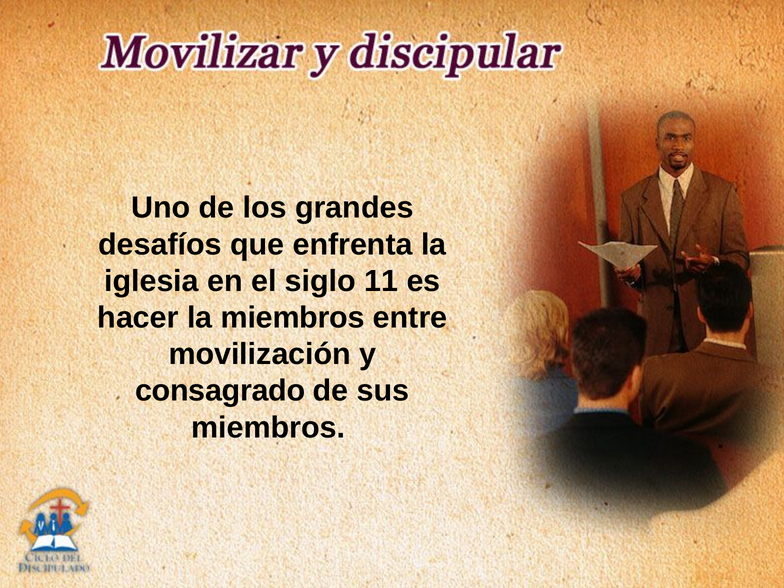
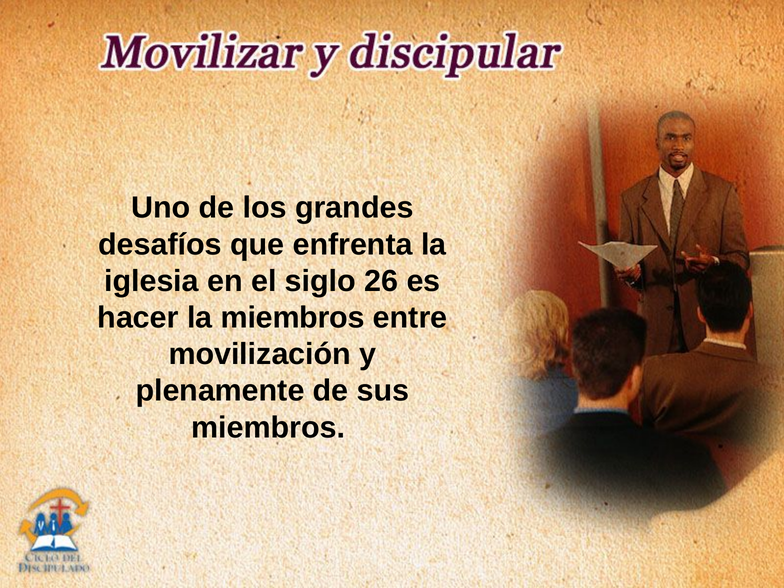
11: 11 -> 26 (381, 281)
consagrado: consagrado -> plenamente (220, 391)
